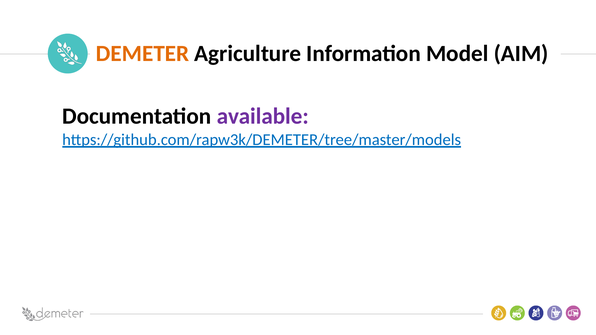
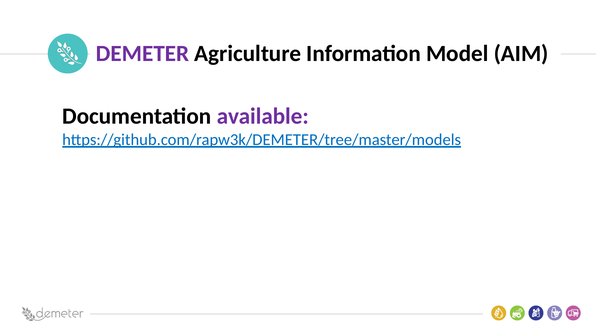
DEMETER colour: orange -> purple (143, 53)
